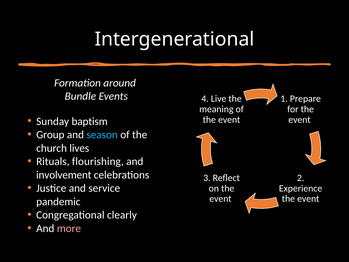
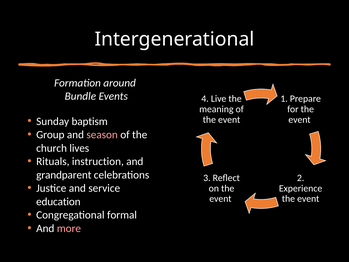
season colour: light blue -> pink (102, 135)
flourishing: flourishing -> instruction (98, 161)
involvement: involvement -> grandparent (64, 175)
pandemic: pandemic -> education (58, 201)
clearly: clearly -> formal (122, 215)
